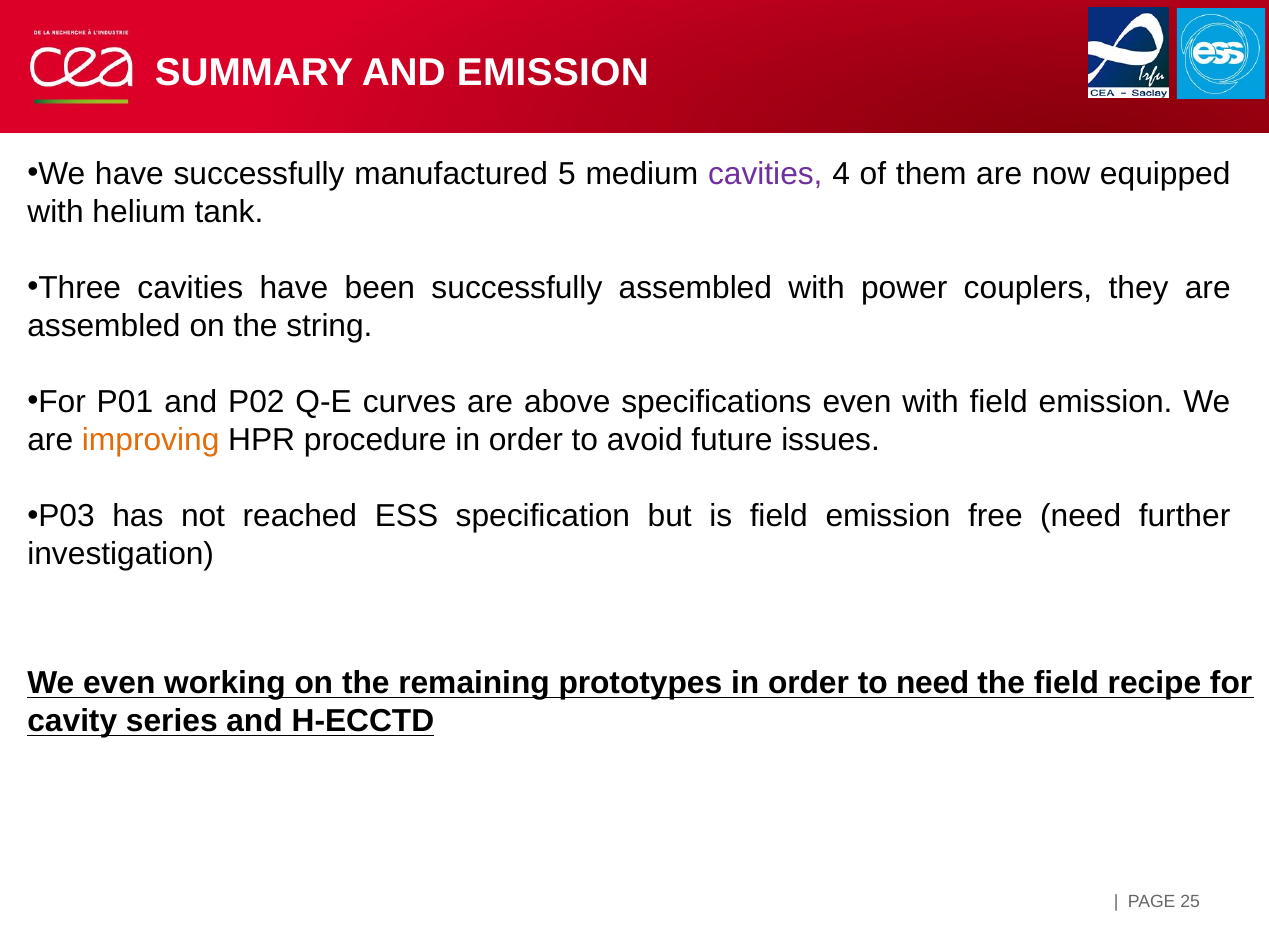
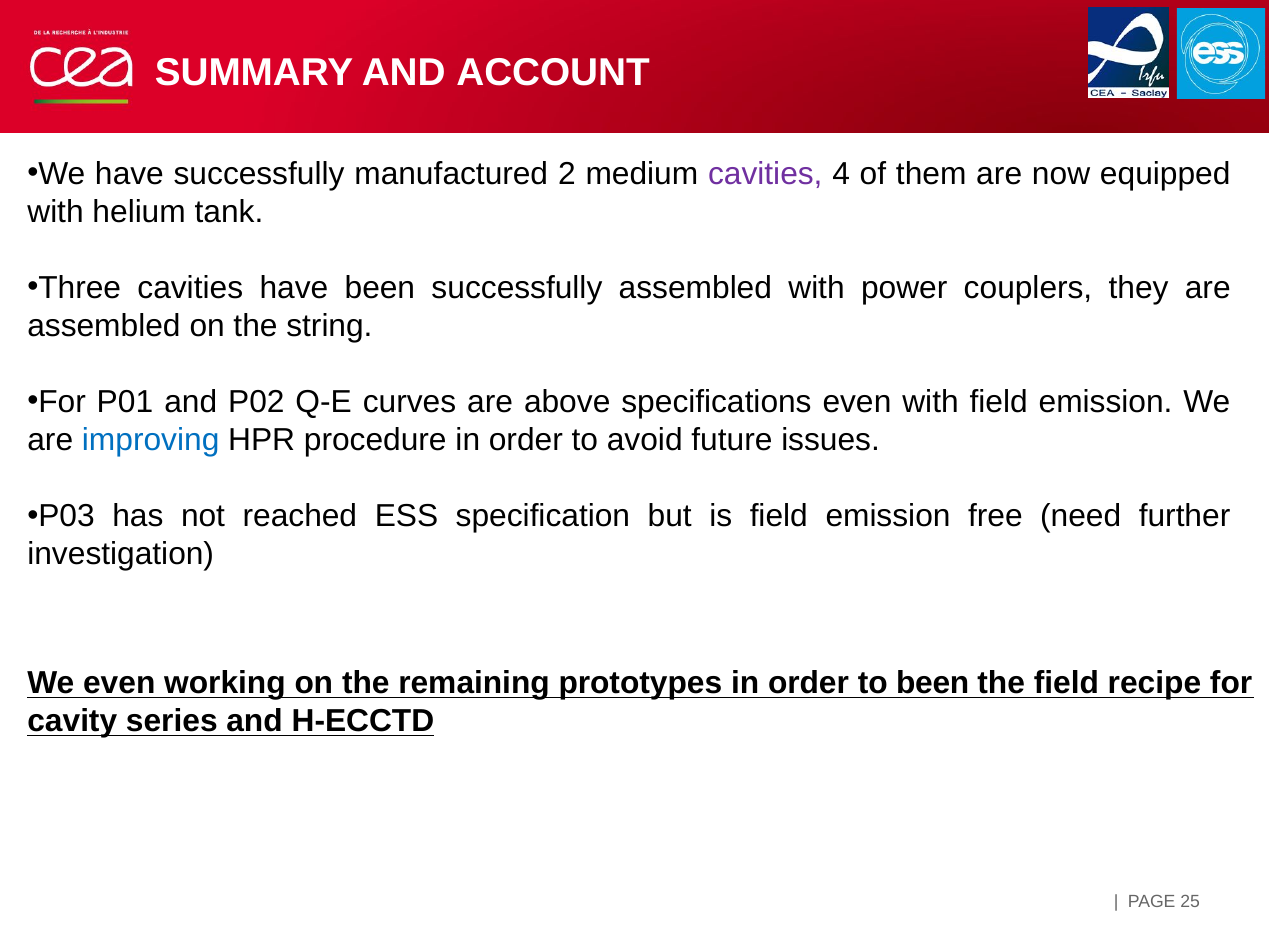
AND EMISSION: EMISSION -> ACCOUNT (553, 73)
5: 5 -> 2 (567, 174)
improving colour: orange -> blue (151, 440)
to need: need -> been (933, 683)
